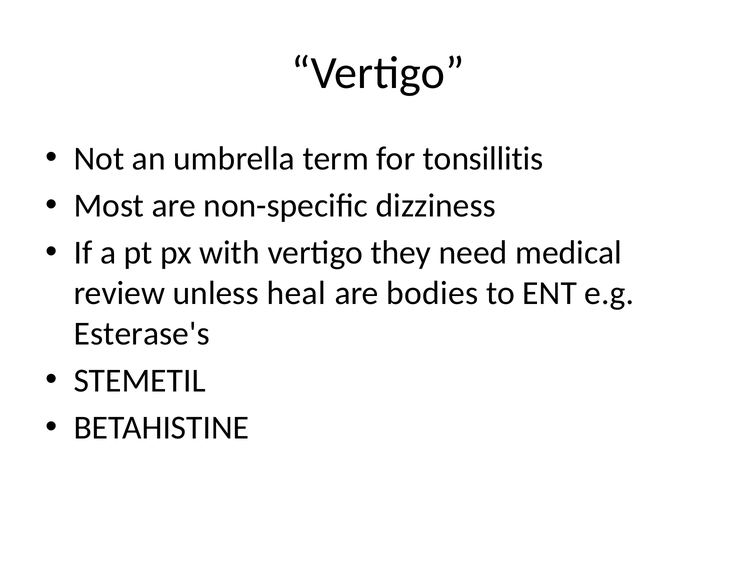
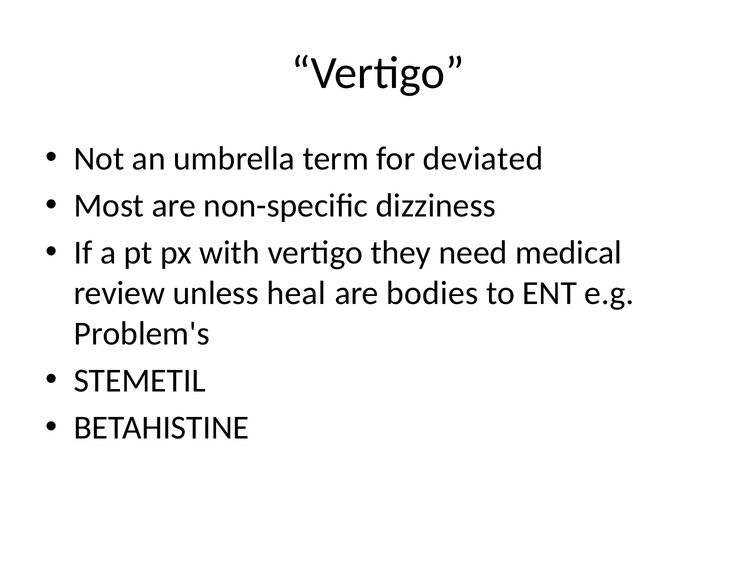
tonsillitis: tonsillitis -> deviated (483, 159)
Esterase's: Esterase's -> Problem's (142, 334)
